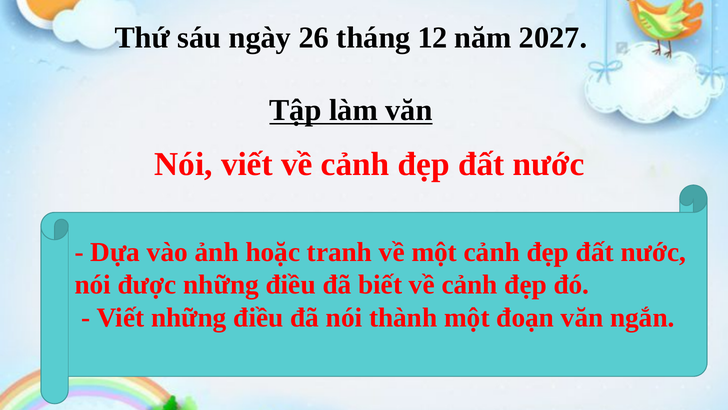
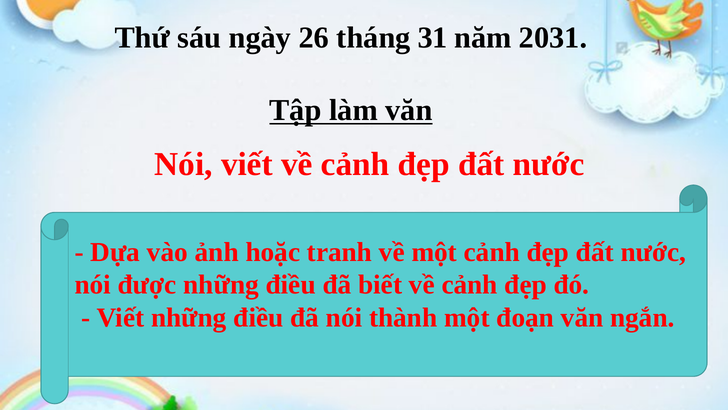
12: 12 -> 31 (433, 38)
2027: 2027 -> 2031 (553, 38)
